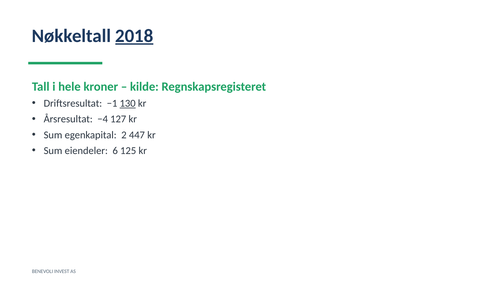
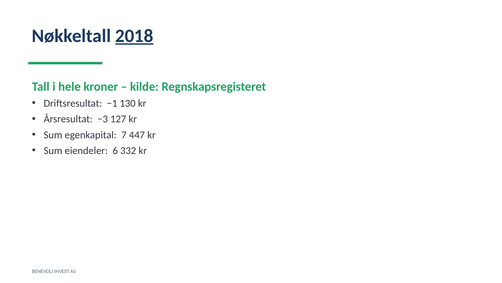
130 underline: present -> none (128, 103)
−4: −4 -> −3 (103, 119)
2: 2 -> 7 (124, 135)
125: 125 -> 332 (128, 150)
